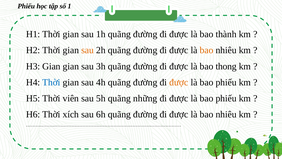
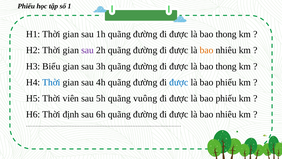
thành: thành -> thong (226, 34)
sau colour: orange -> purple (88, 50)
H3 Gian: Gian -> Biểu (51, 66)
được colour: orange -> blue (179, 82)
những: những -> vuông (145, 98)
xích: xích -> định (71, 114)
